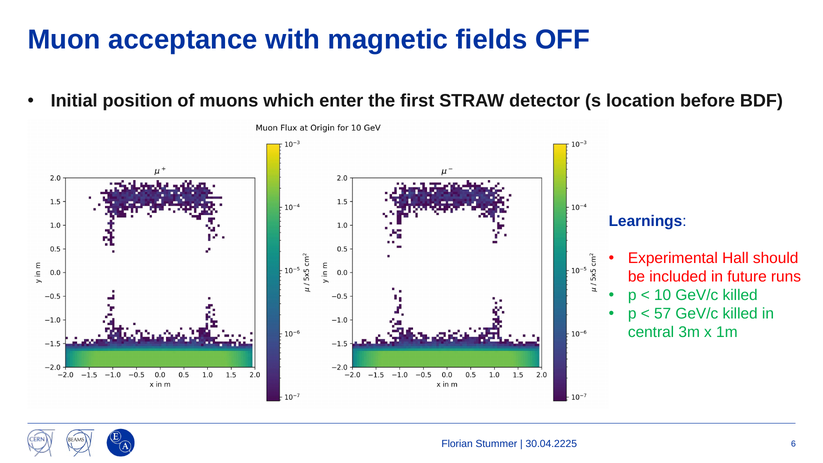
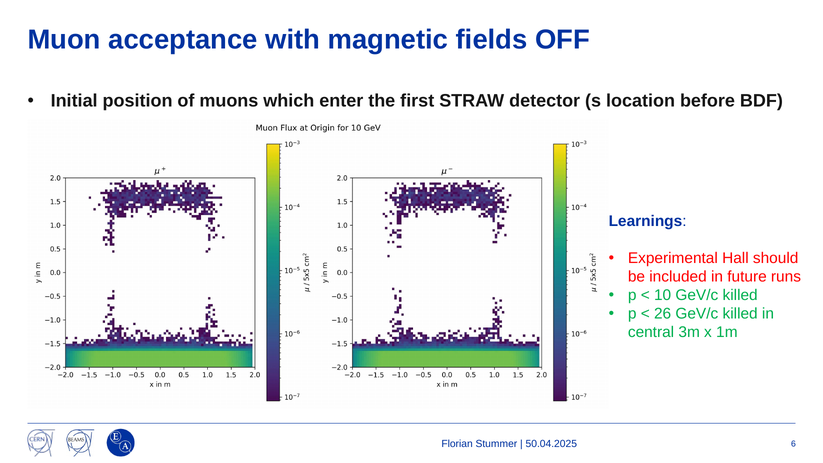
57: 57 -> 26 (663, 314)
30.04.2225: 30.04.2225 -> 50.04.2025 (551, 444)
